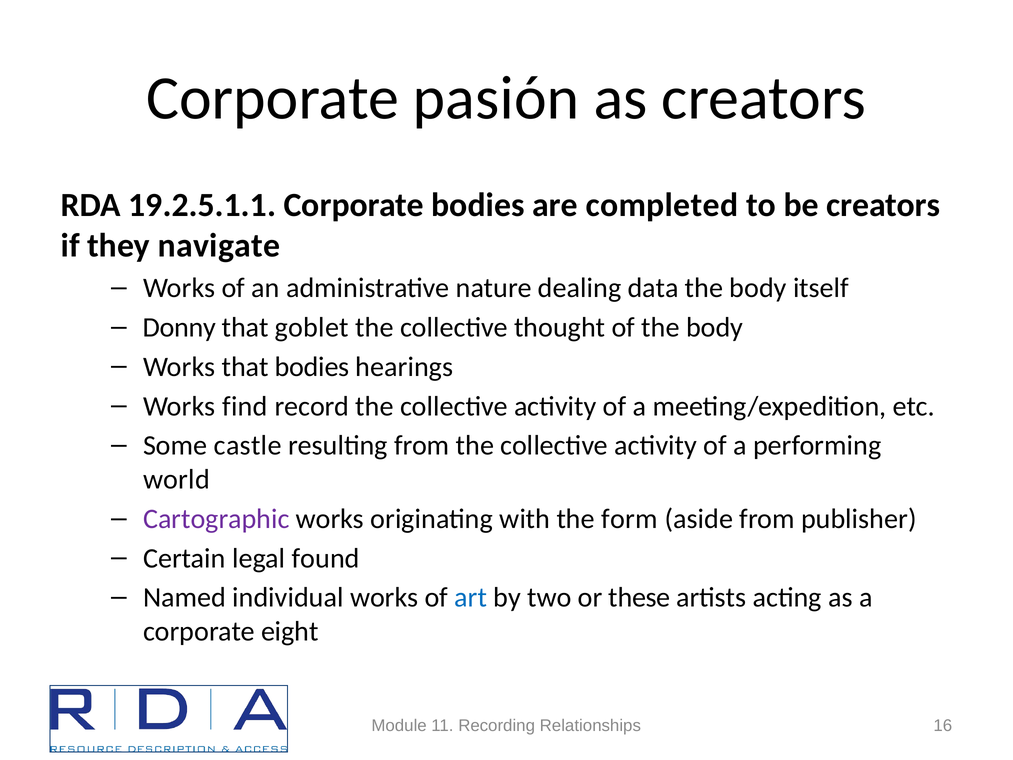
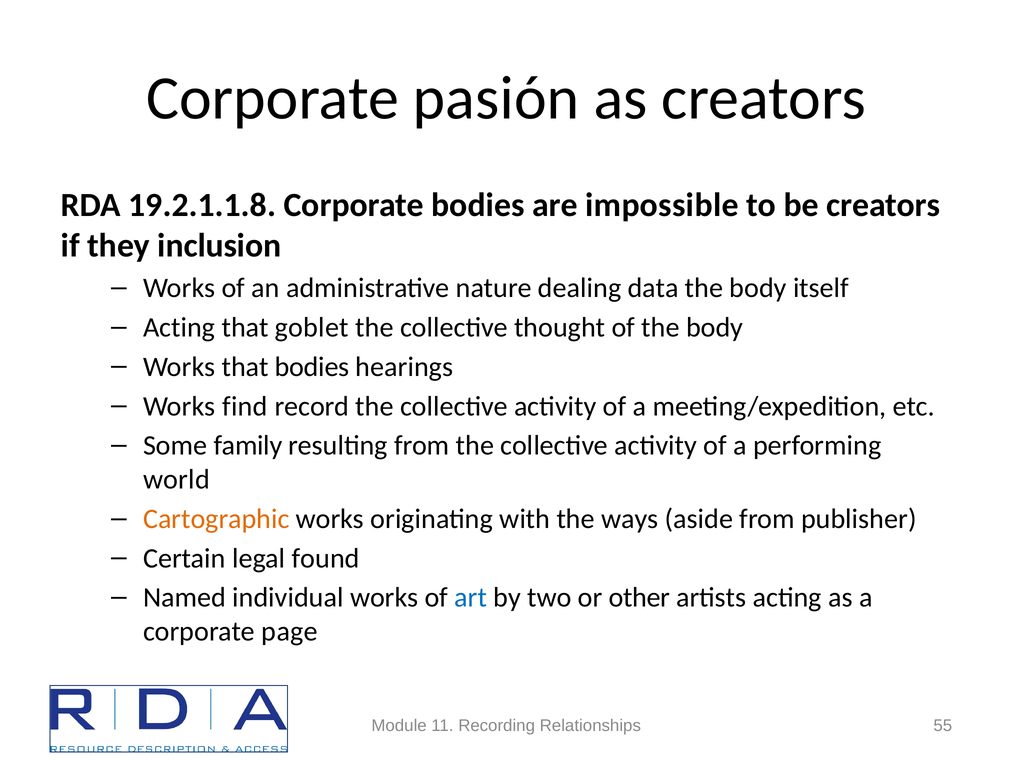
19.2.5.1.1: 19.2.5.1.1 -> 19.2.1.1.8 (202, 205)
completed: completed -> impossible (662, 205)
navigate: navigate -> inclusion (219, 245)
Donny: Donny -> Acting (179, 327)
castle: castle -> family (248, 445)
Cartographic colour: purple -> orange (216, 519)
form: form -> ways (630, 519)
these: these -> other (639, 597)
eight: eight -> page (290, 631)
16: 16 -> 55 (943, 726)
